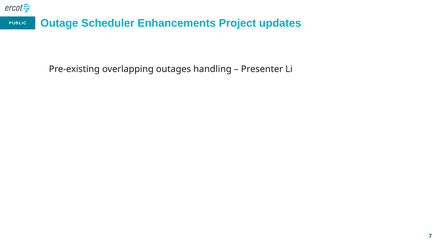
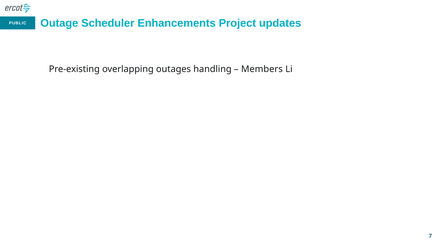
Presenter: Presenter -> Members (262, 69)
